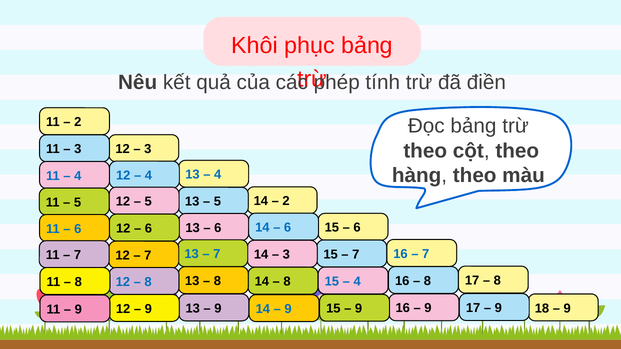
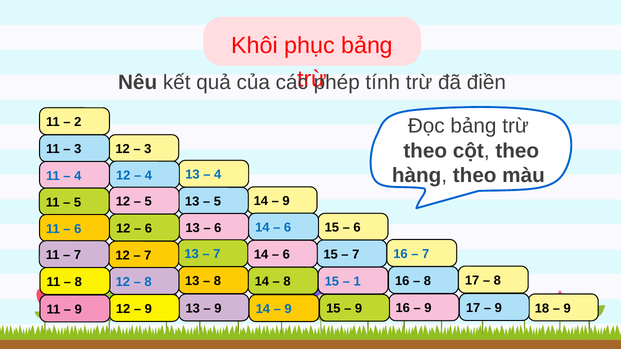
2: 2 -> 9 (286, 201)
3: 3 -> 6 (286, 255)
4: 4 -> 1 (357, 282)
